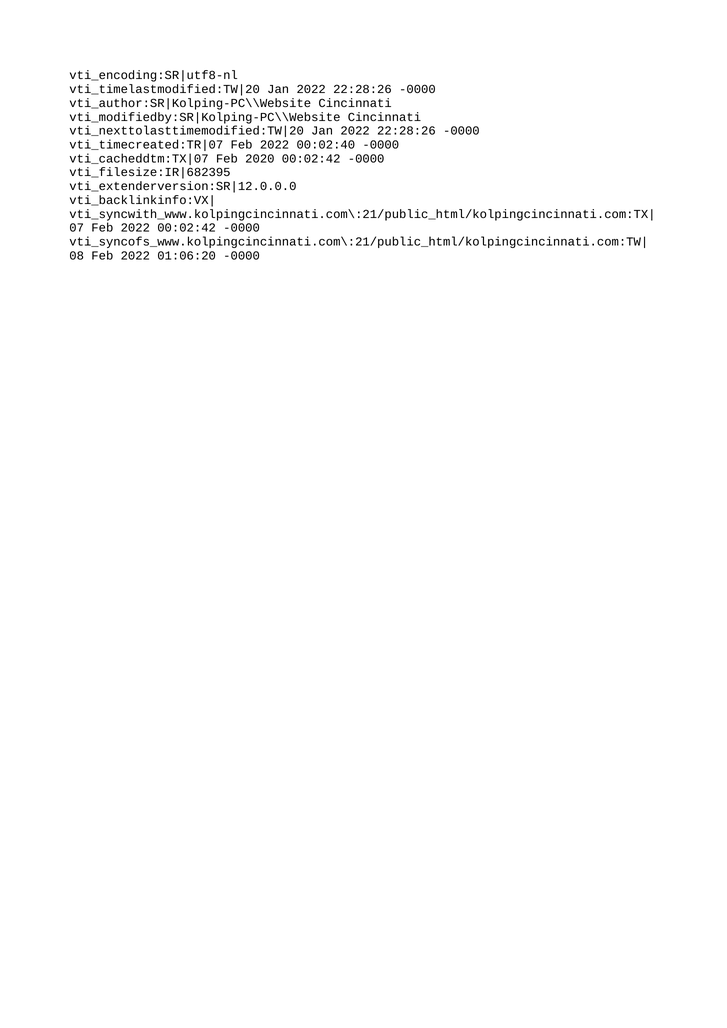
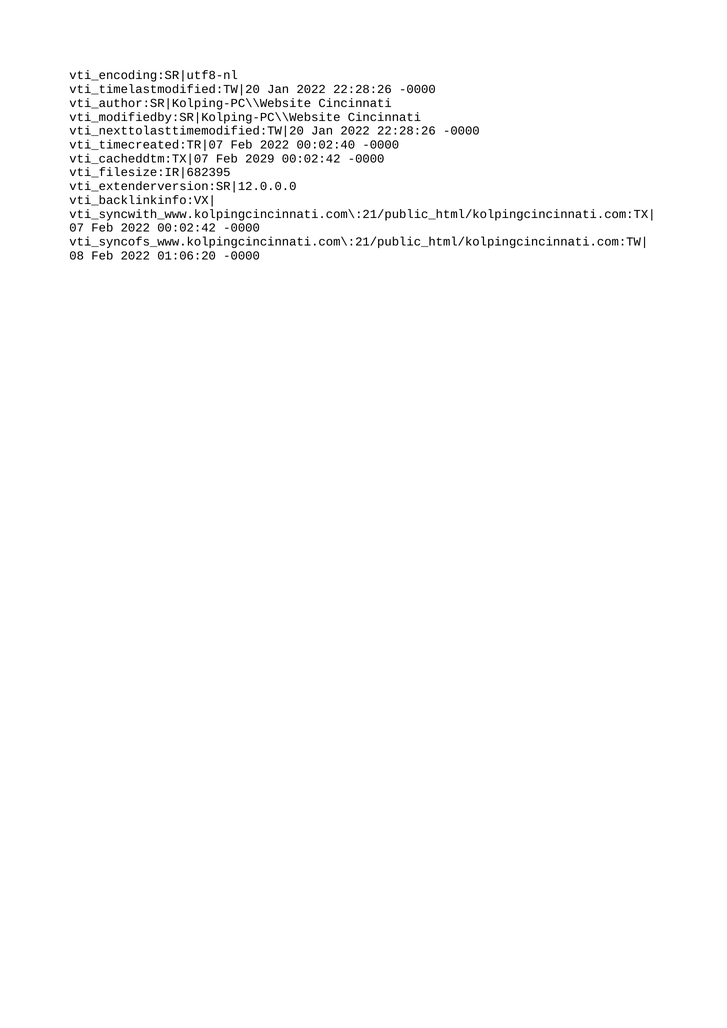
2020: 2020 -> 2029 (260, 159)
